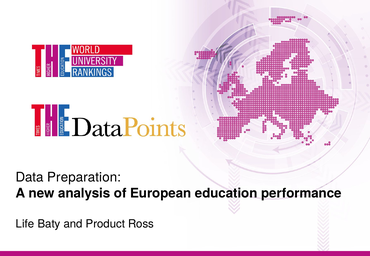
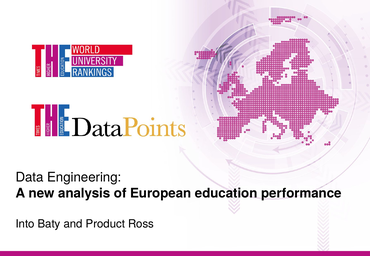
Preparation: Preparation -> Engineering (84, 177)
Life: Life -> Into (25, 224)
